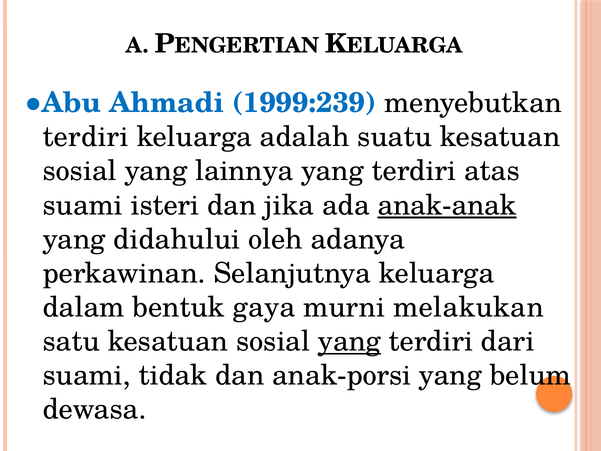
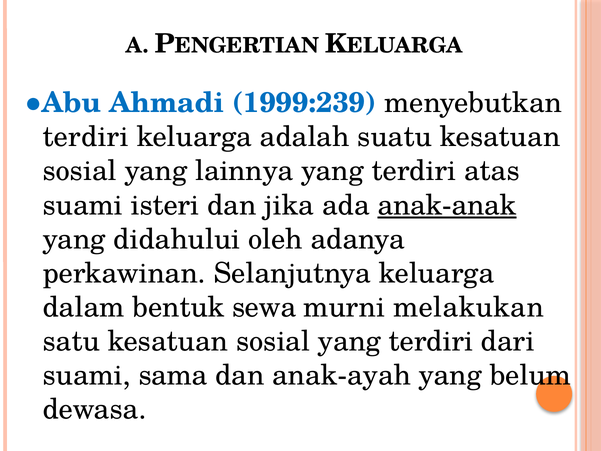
gaya: gaya -> sewa (264, 307)
yang underline: present -> none (350, 341)
tidak: tidak -> sama (173, 375)
anak-porsi: anak-porsi -> anak-ayah (342, 375)
